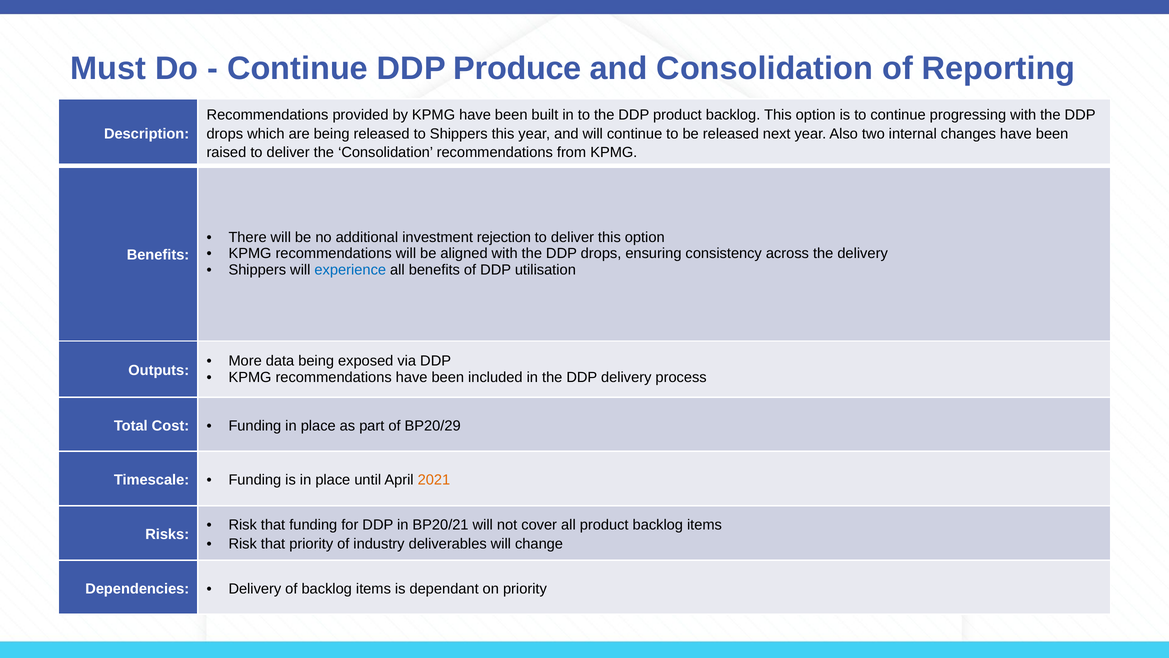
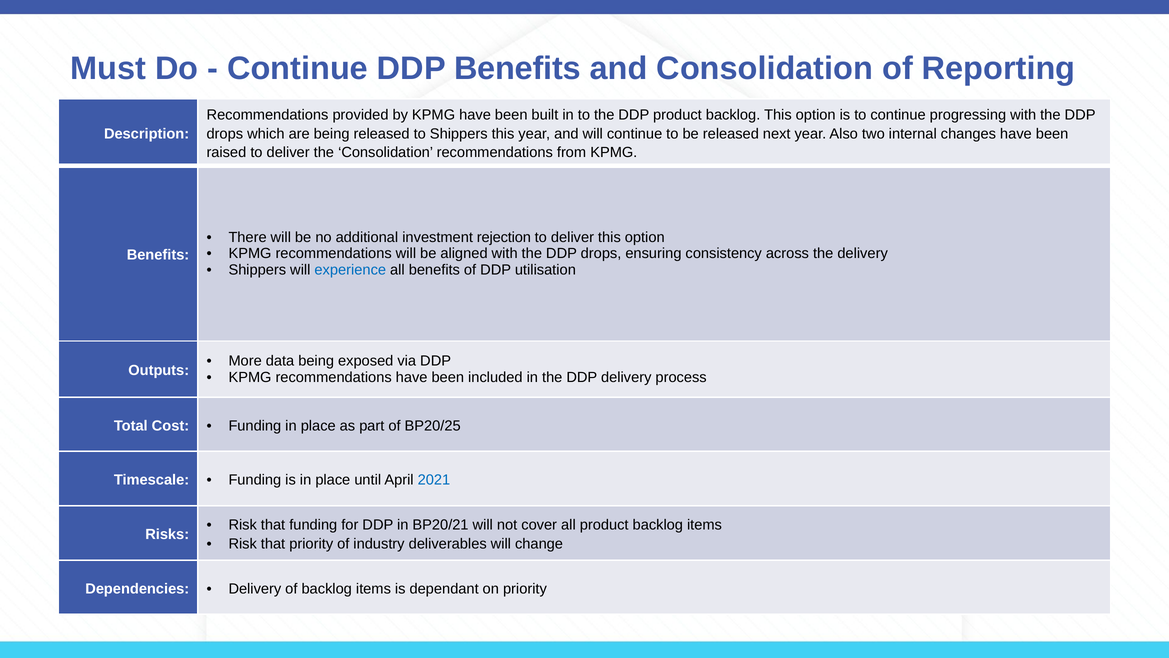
DDP Produce: Produce -> Benefits (517, 68)
BP20/29: BP20/29 -> BP20/25 (433, 425)
2021 colour: orange -> blue (434, 480)
